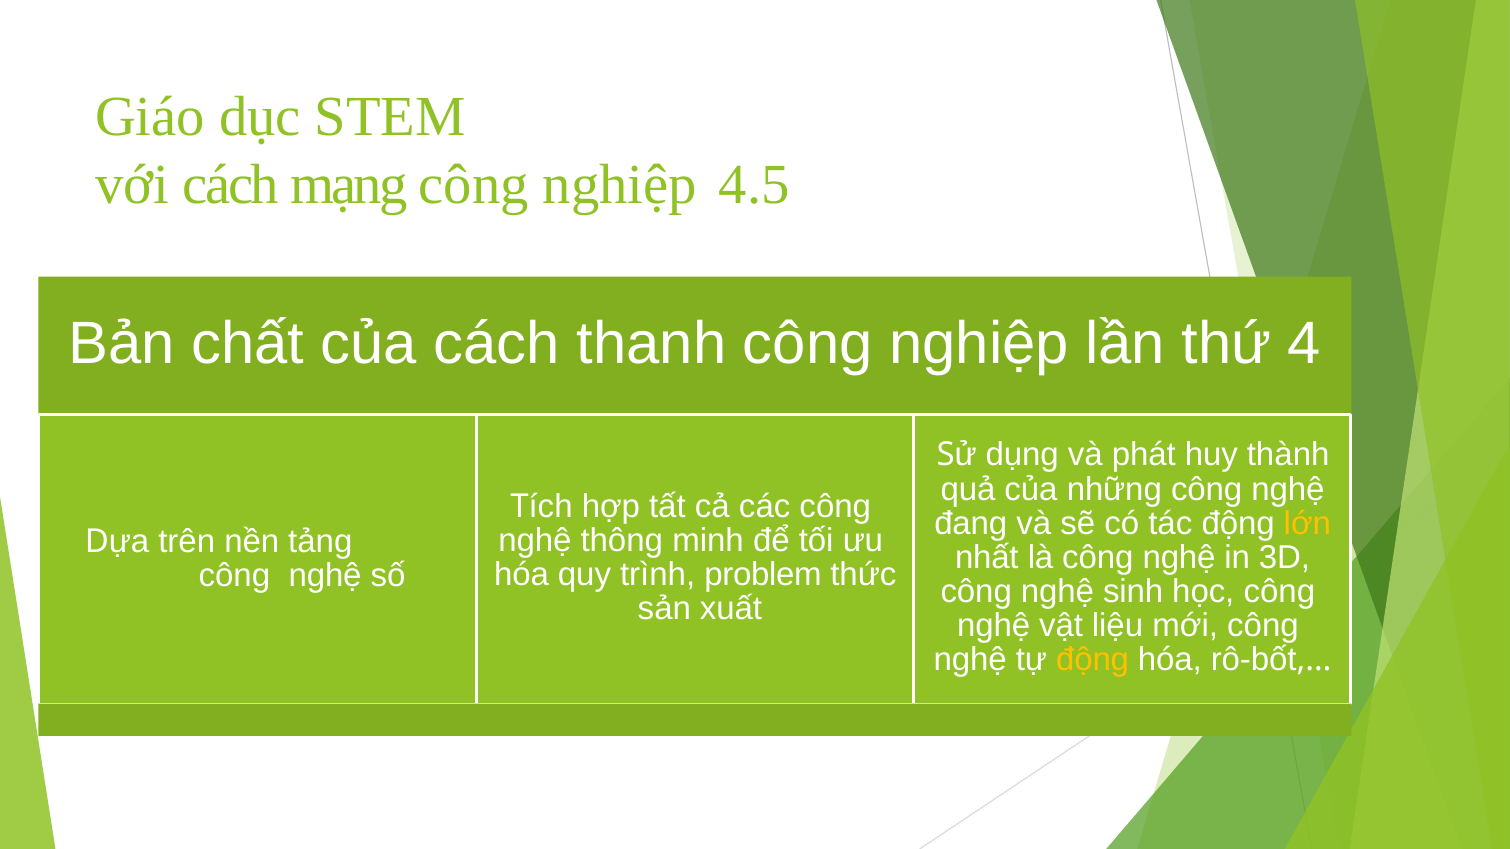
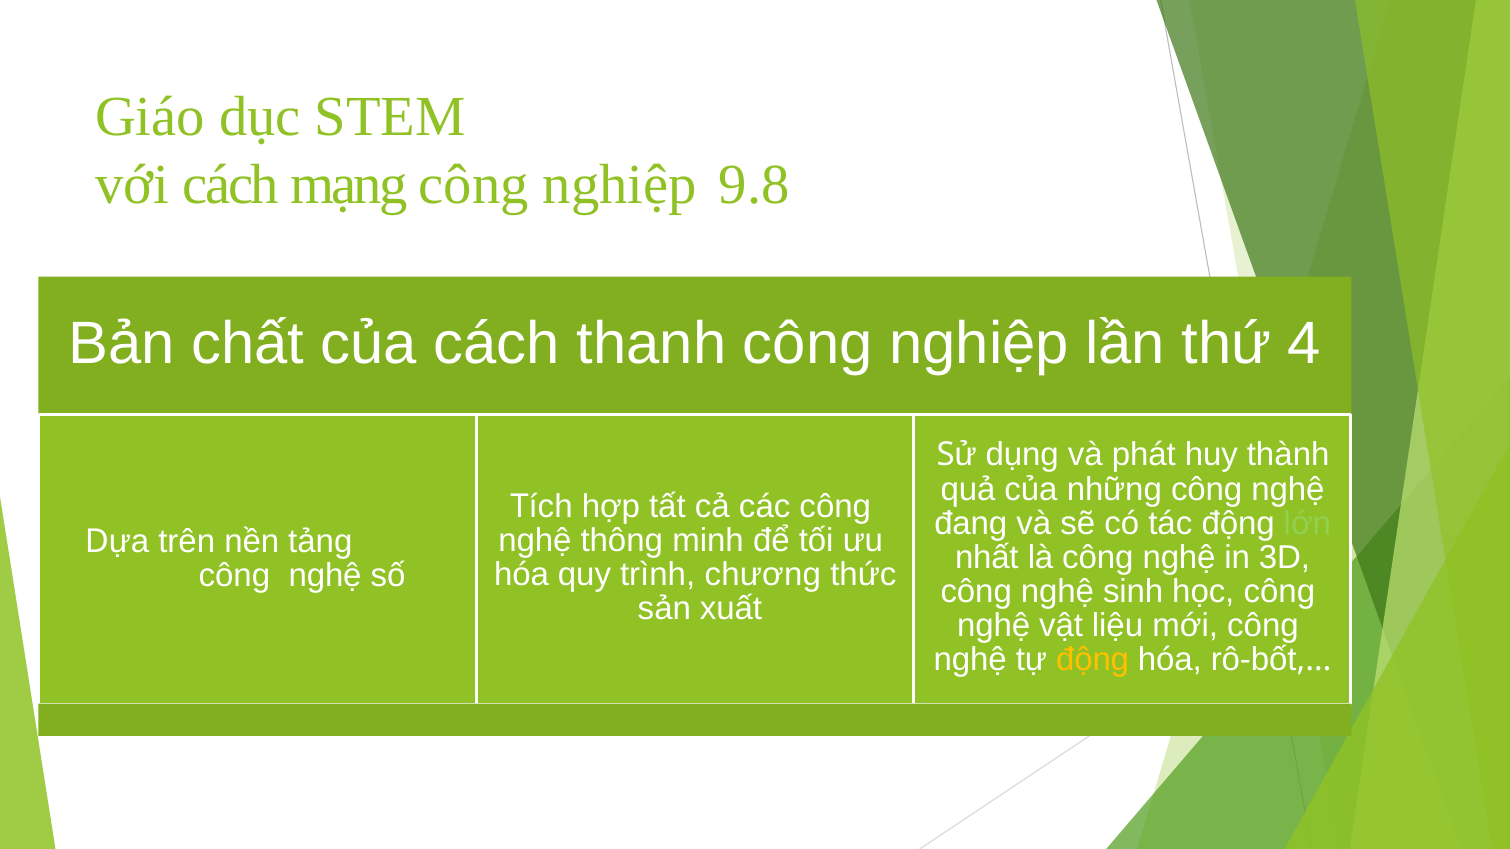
4.5: 4.5 -> 9.8 (754, 185)
lớn colour: yellow -> light green (1307, 524)
problem: problem -> chương (763, 575)
